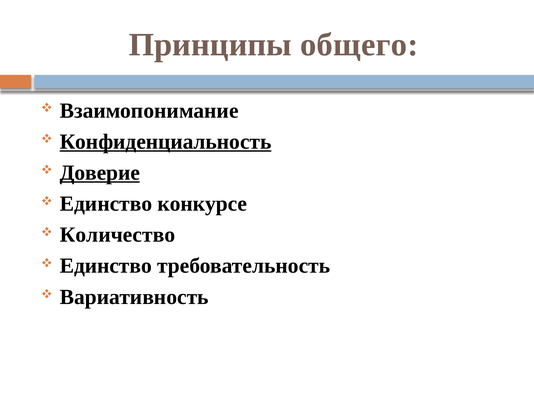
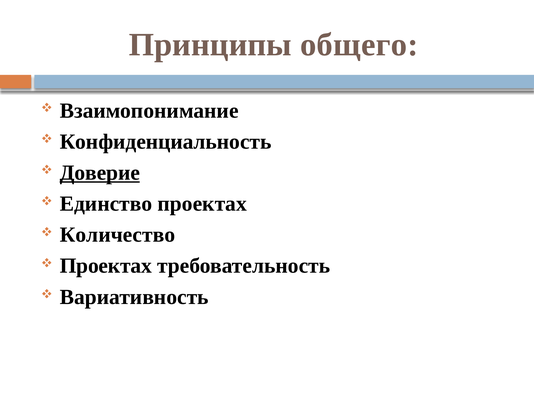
Конфиденциальность underline: present -> none (166, 141)
Единство конкурсе: конкурсе -> проектах (202, 204)
Единство: Единство -> Проектах (106, 266)
